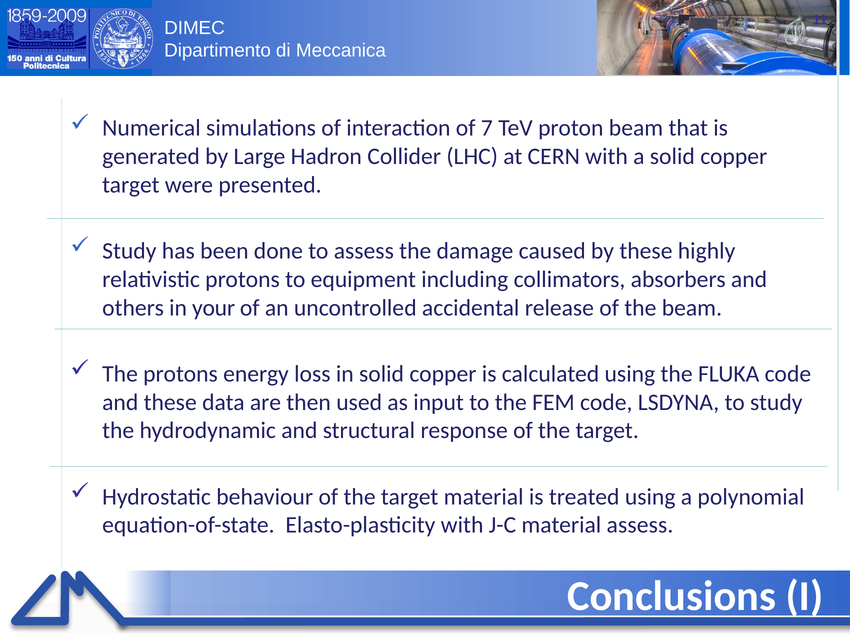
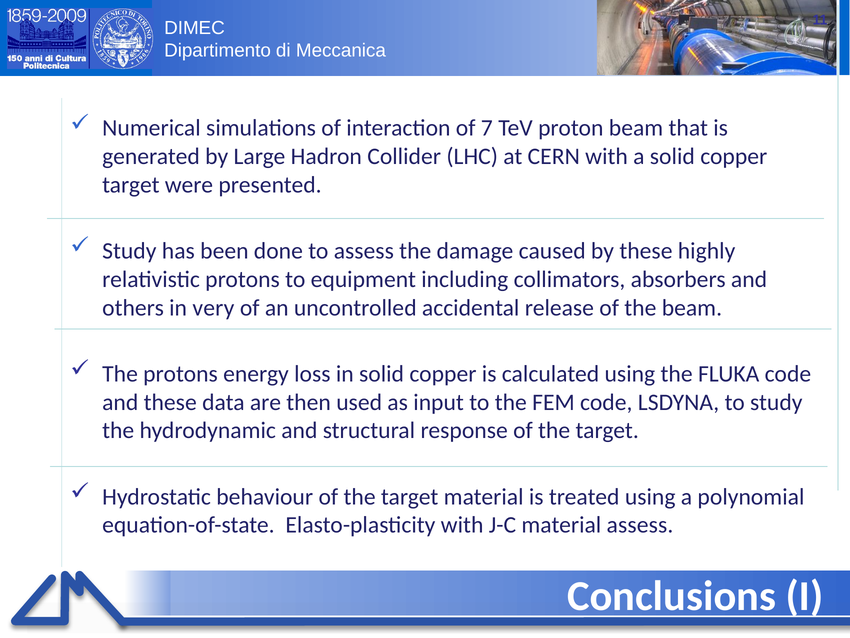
your: your -> very (213, 307)
